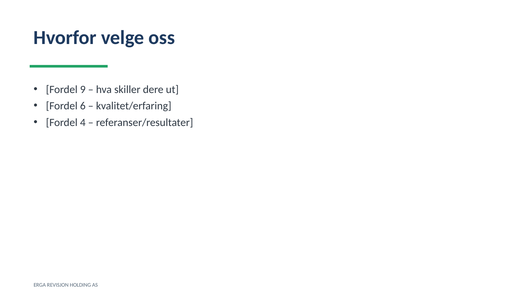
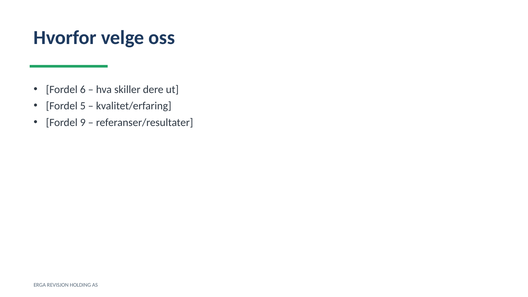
9: 9 -> 6 (83, 89)
6: 6 -> 5 (83, 106)
4: 4 -> 9 (83, 122)
